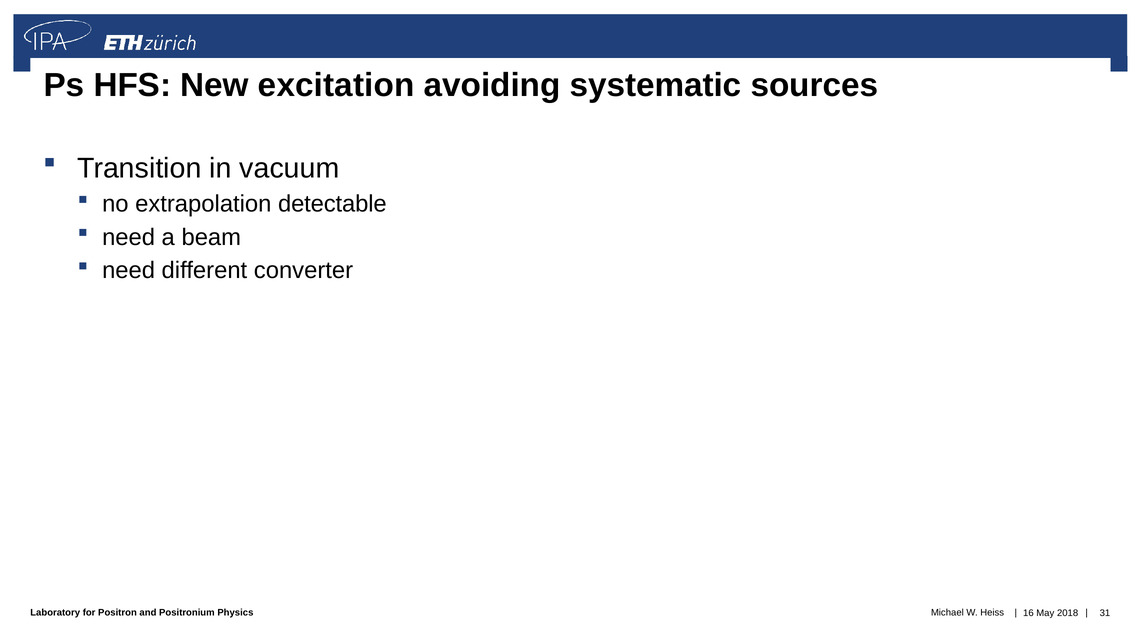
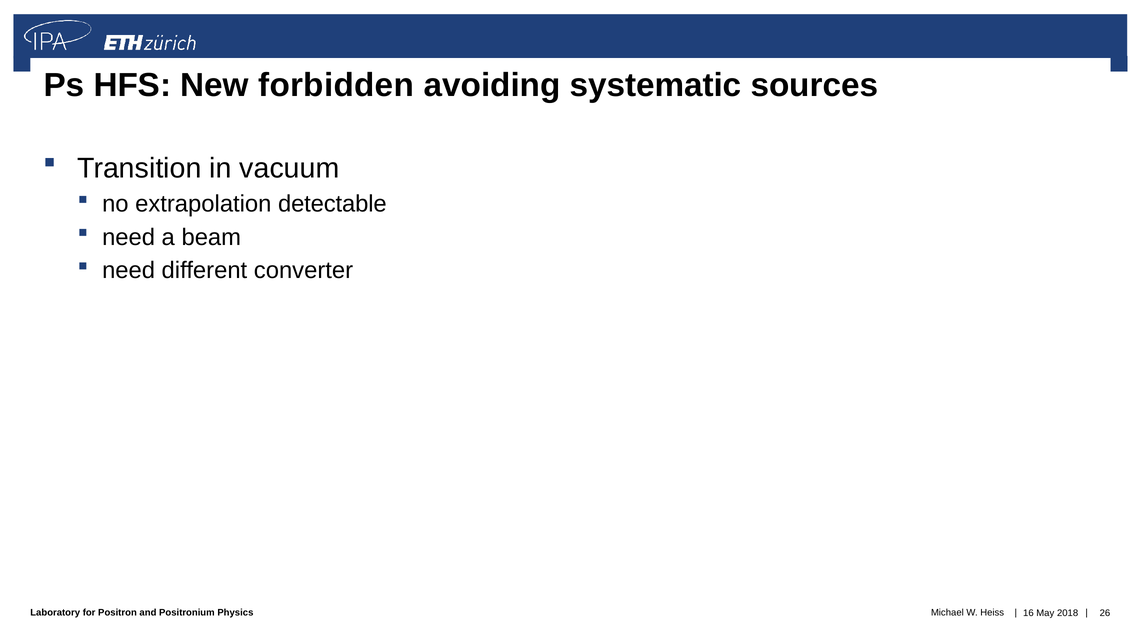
excitation: excitation -> forbidden (336, 85)
31: 31 -> 26 (1105, 613)
